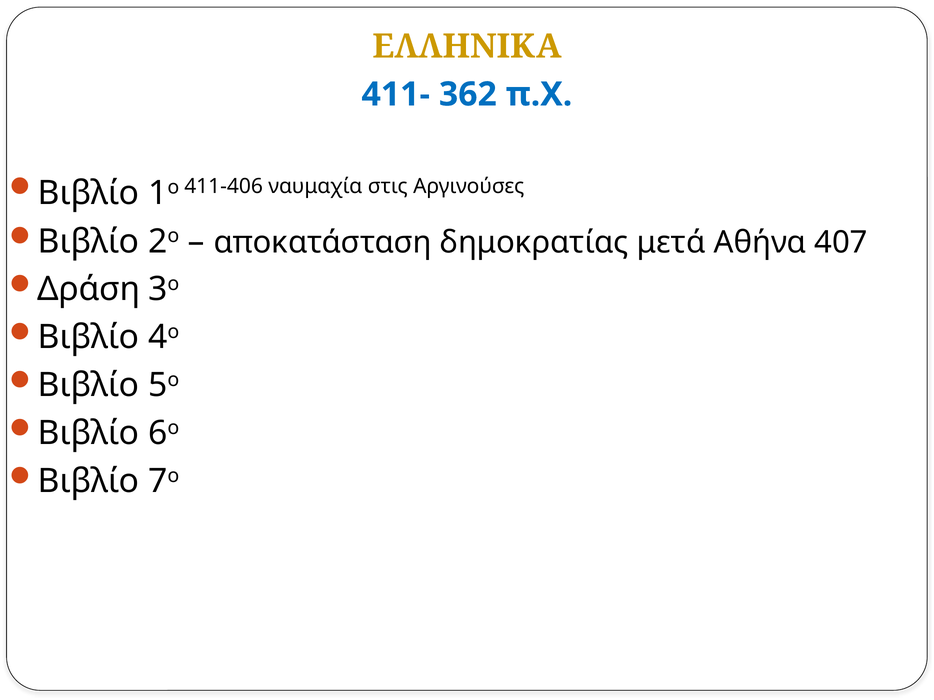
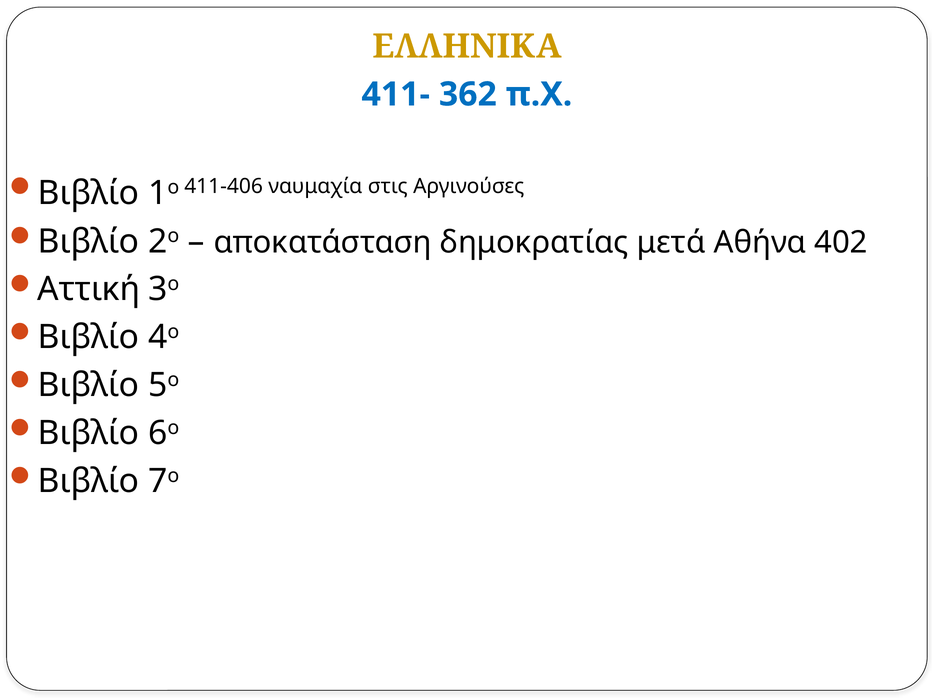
407: 407 -> 402 (841, 242)
Δράση: Δράση -> Αττική (89, 290)
